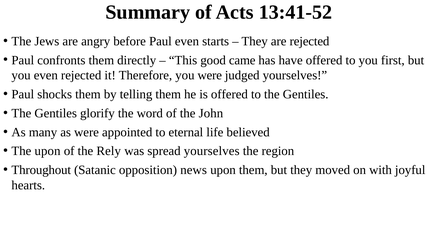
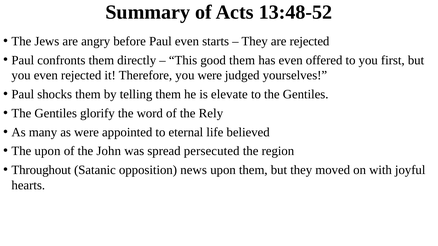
13:41-52: 13:41-52 -> 13:48-52 (295, 12)
good came: came -> them (242, 60)
has have: have -> even (291, 60)
is offered: offered -> elevate (229, 94)
John: John -> Rely (211, 113)
Rely: Rely -> John (109, 151)
spread yourselves: yourselves -> persecuted (212, 151)
